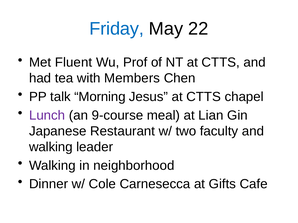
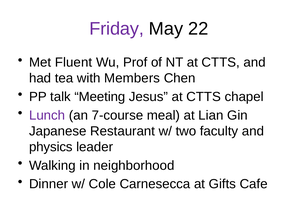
Friday colour: blue -> purple (117, 29)
Morning: Morning -> Meeting (100, 97)
9-course: 9-course -> 7-course (117, 116)
walking: walking -> physics (51, 147)
